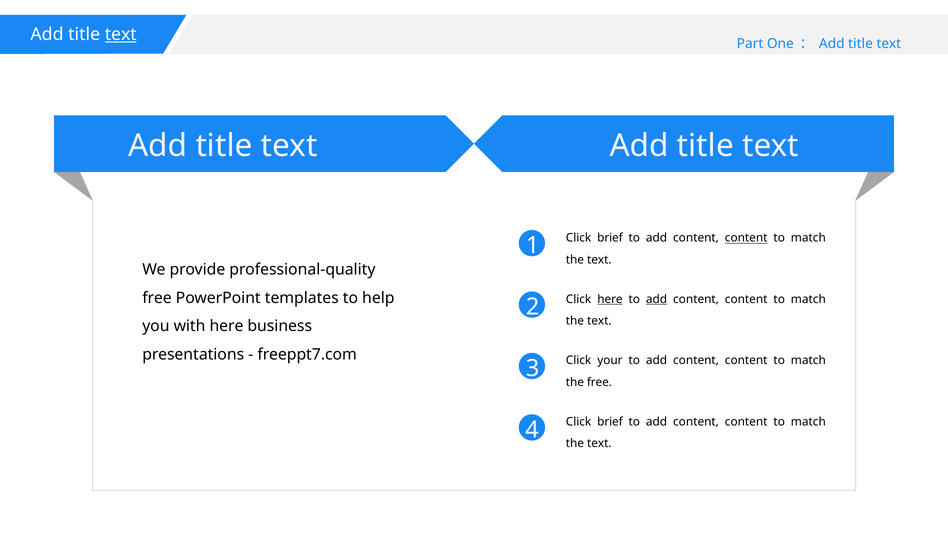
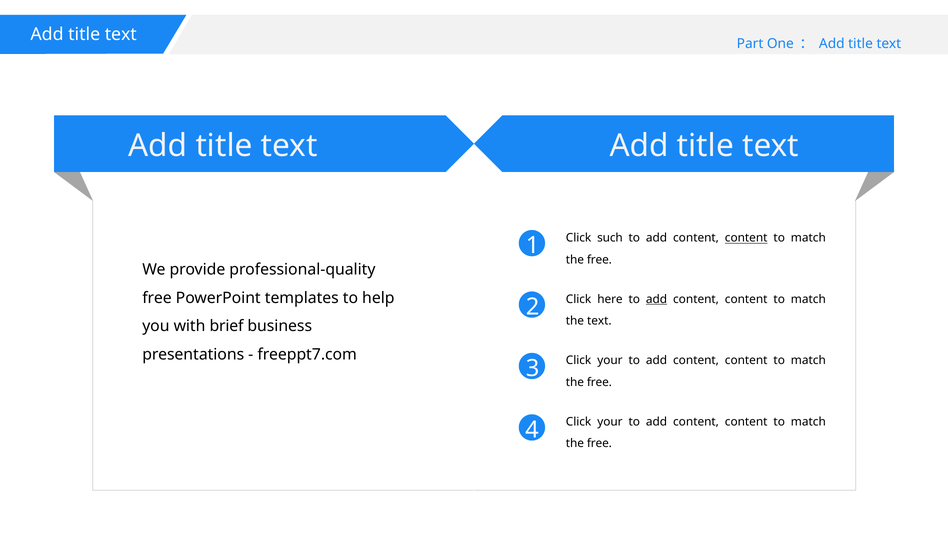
text underline: present -> none (121, 34)
brief: brief -> such (610, 238)
text: text -> free (599, 260)
here underline: present -> none (610, 299)
with here: here -> brief (227, 326)
brief: brief -> your (610, 422)
text: text -> free (599, 444)
